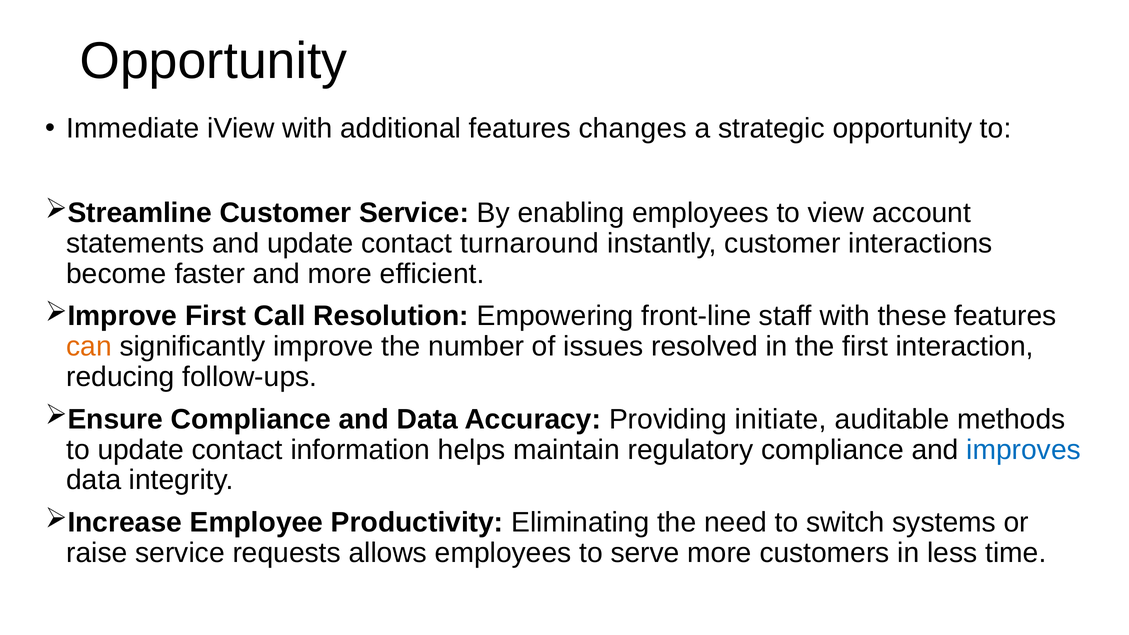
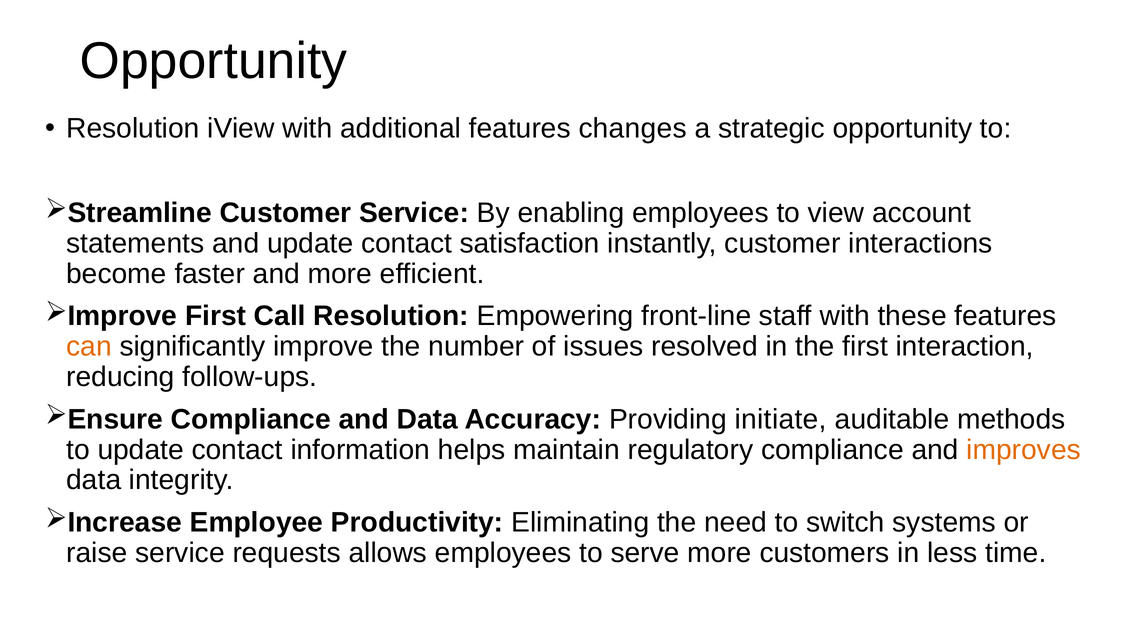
Immediate: Immediate -> Resolution (133, 128)
turnaround: turnaround -> satisfaction (530, 243)
improves colour: blue -> orange (1024, 450)
